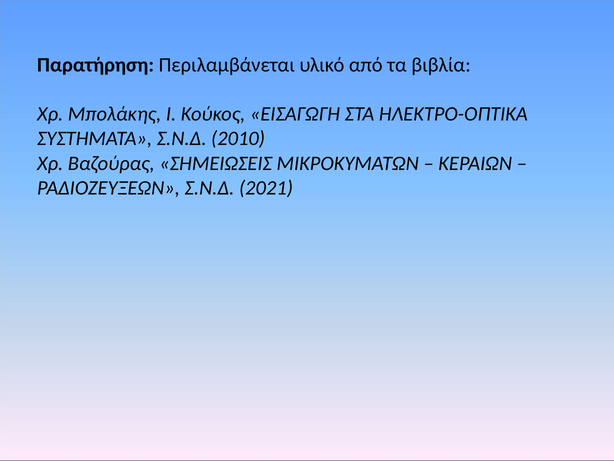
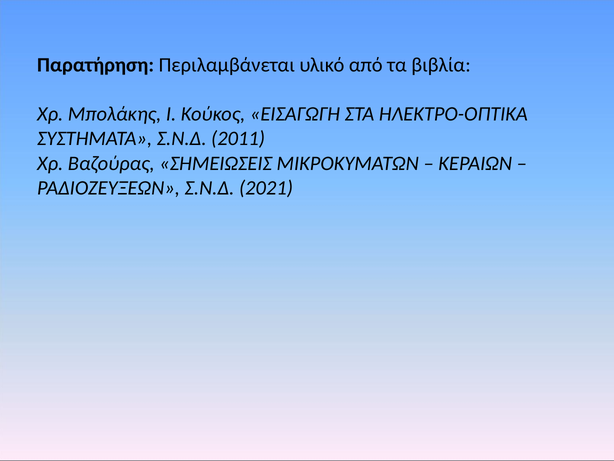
2010: 2010 -> 2011 (238, 139)
